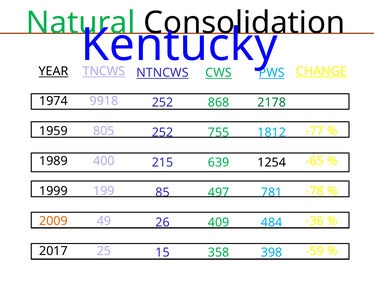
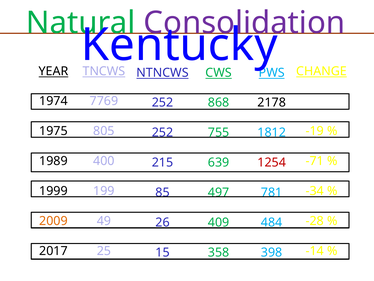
Consolidation colour: black -> purple (244, 23)
9918: 9918 -> 7769 (104, 101)
2178 colour: green -> black (272, 102)
1959: 1959 -> 1975 (53, 131)
-77: -77 -> -19 (315, 131)
-65: -65 -> -71 (315, 161)
1254 colour: black -> red (272, 162)
-78: -78 -> -34 (315, 191)
-36: -36 -> -28 (315, 221)
-59: -59 -> -14 (315, 251)
